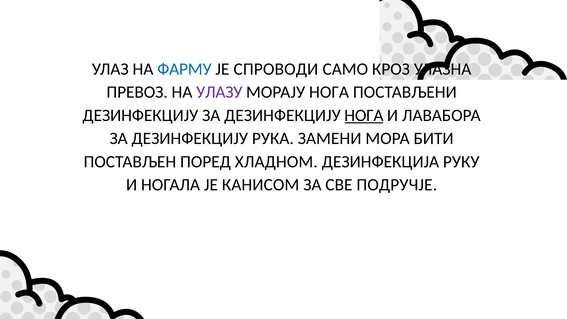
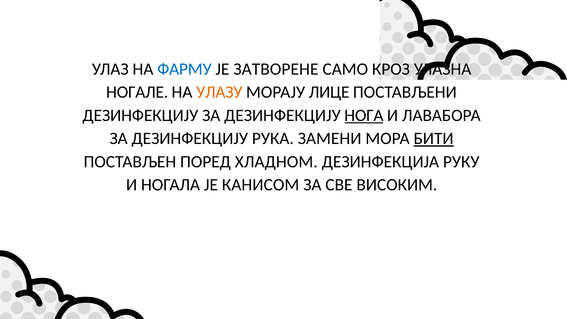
СПРОВОДИ: СПРОВОДИ -> ЗАТВОРЕНЕ (276, 69)
ПРЕВОЗ: ПРЕВОЗ -> НОГАЛЕ (137, 92)
УЛАЗУ colour: purple -> orange (219, 92)
МОРАЈУ НОГА: НОГА -> ЛИЦЕ (329, 92)
БИТИ underline: none -> present (434, 139)
ПОДРУЧЈЕ: ПОДРУЧЈЕ -> ВИСОКИМ (397, 185)
